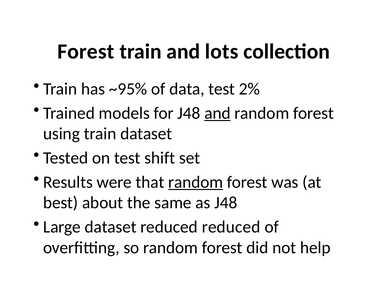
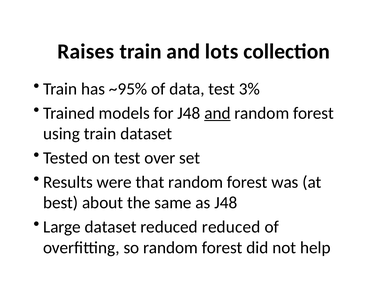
Forest: Forest -> Raises (86, 51)
2%: 2% -> 3% (249, 89)
shift: shift -> over (160, 158)
random underline: present -> none (196, 182)
